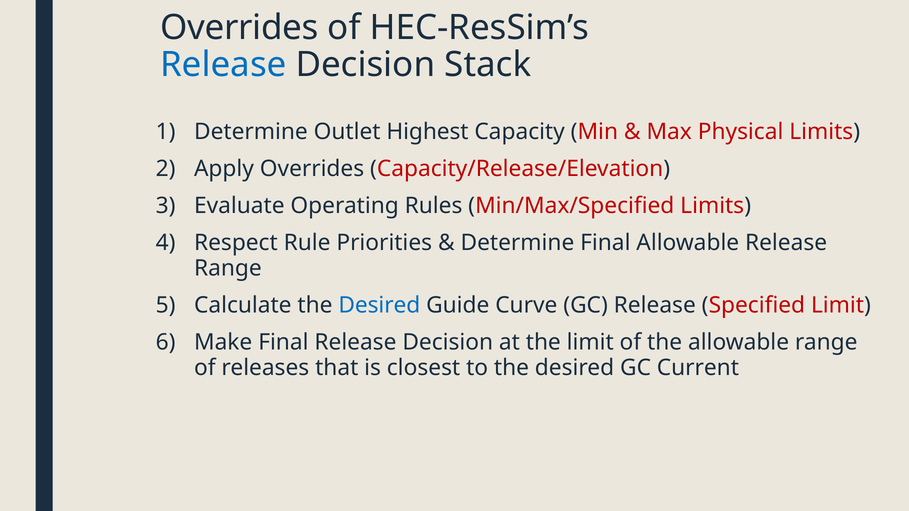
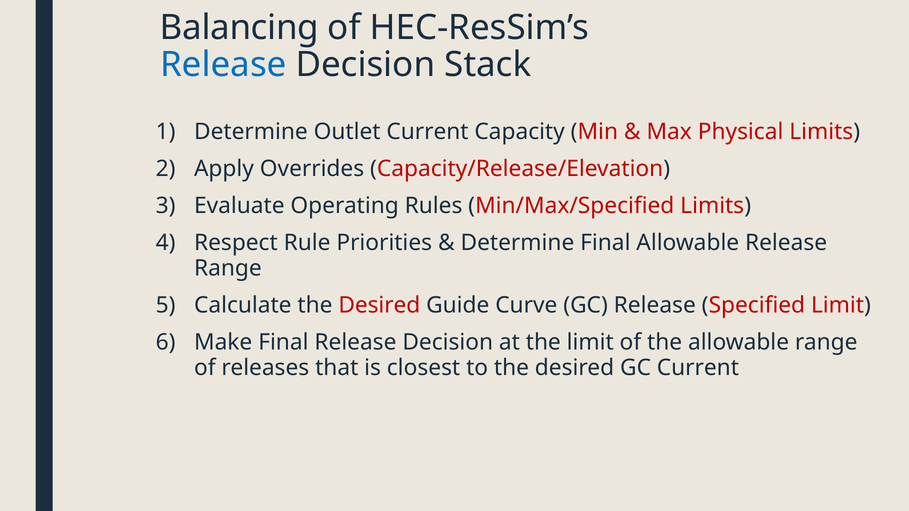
Overrides: Overrides -> Balancing (239, 27)
Outlet Highest: Highest -> Current (427, 132)
Desired colour: blue -> red (379, 305)
